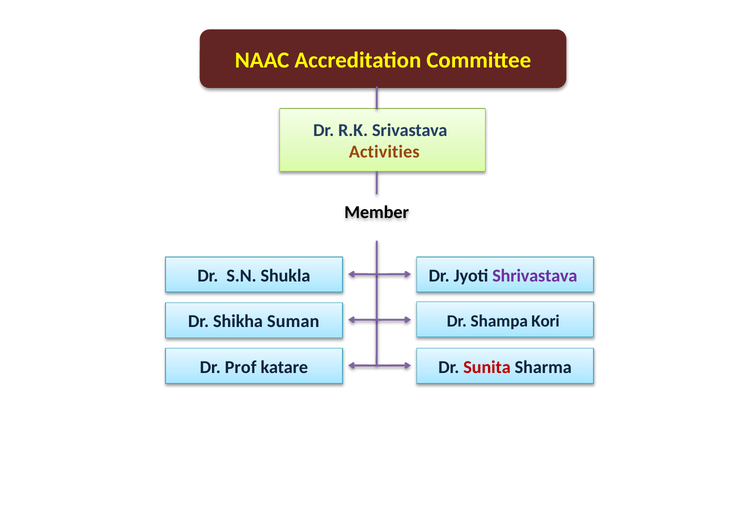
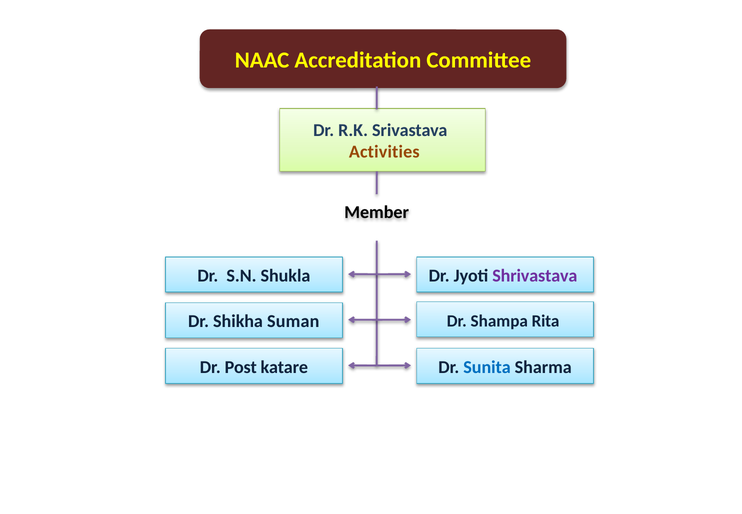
Kori: Kori -> Rita (546, 321)
Prof: Prof -> Post (241, 367)
Sunita colour: red -> blue (487, 367)
